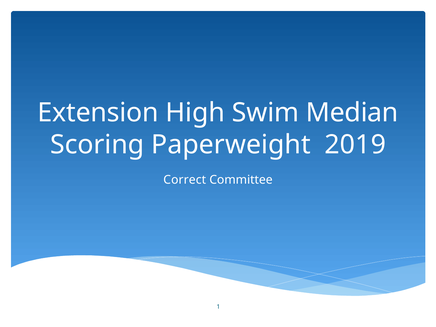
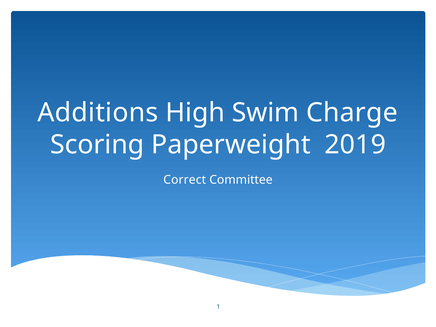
Extension: Extension -> Additions (98, 113)
Median: Median -> Charge (352, 113)
